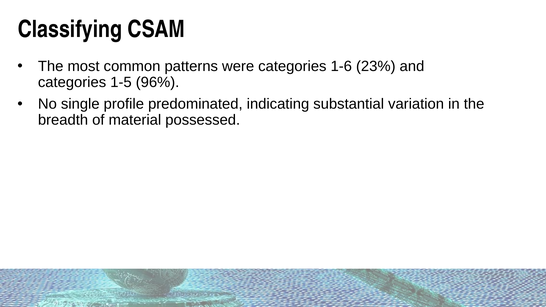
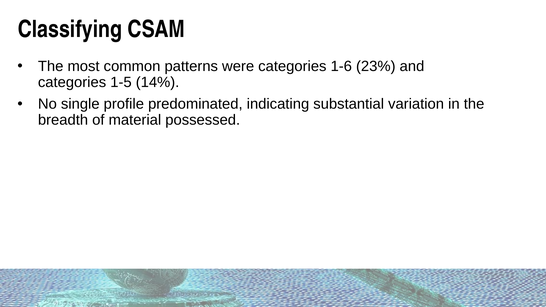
96%: 96% -> 14% (158, 82)
